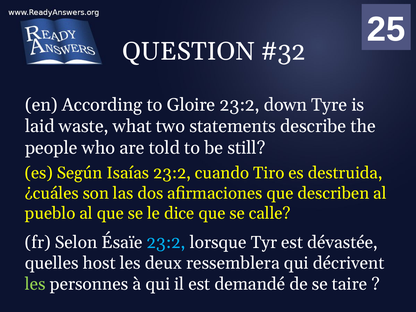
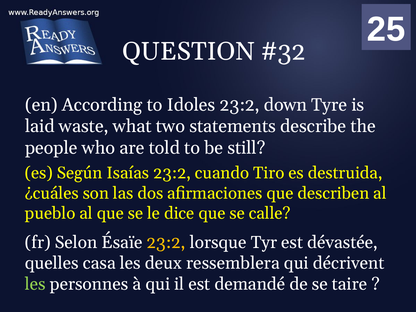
Gloire: Gloire -> Idoles (191, 105)
23:2 colour: light blue -> yellow (166, 242)
host: host -> casa (99, 263)
